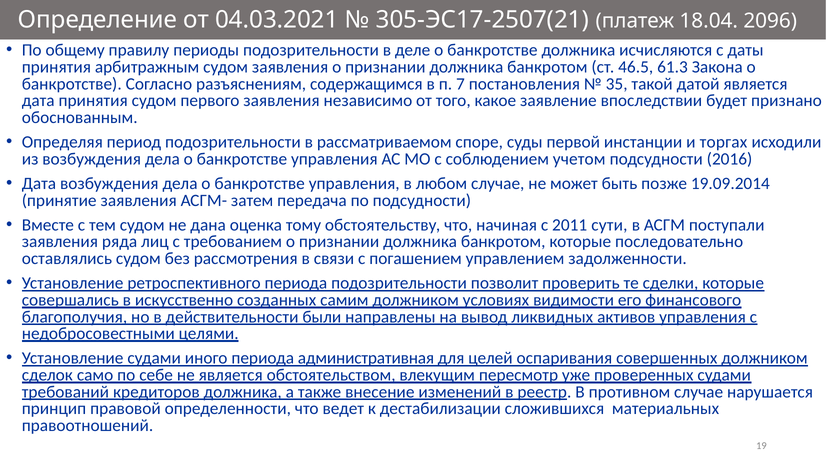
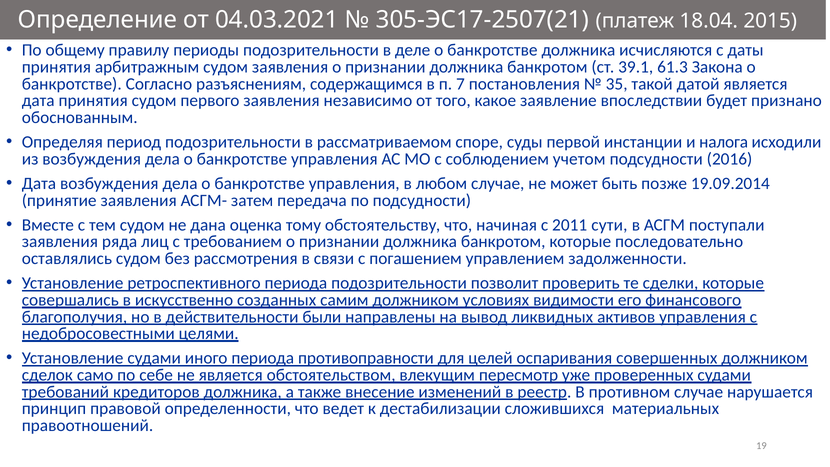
2096: 2096 -> 2015 (770, 21)
46.5: 46.5 -> 39.1 (636, 67)
торгах: торгах -> налога (724, 142)
административная: административная -> противоправности (366, 358)
